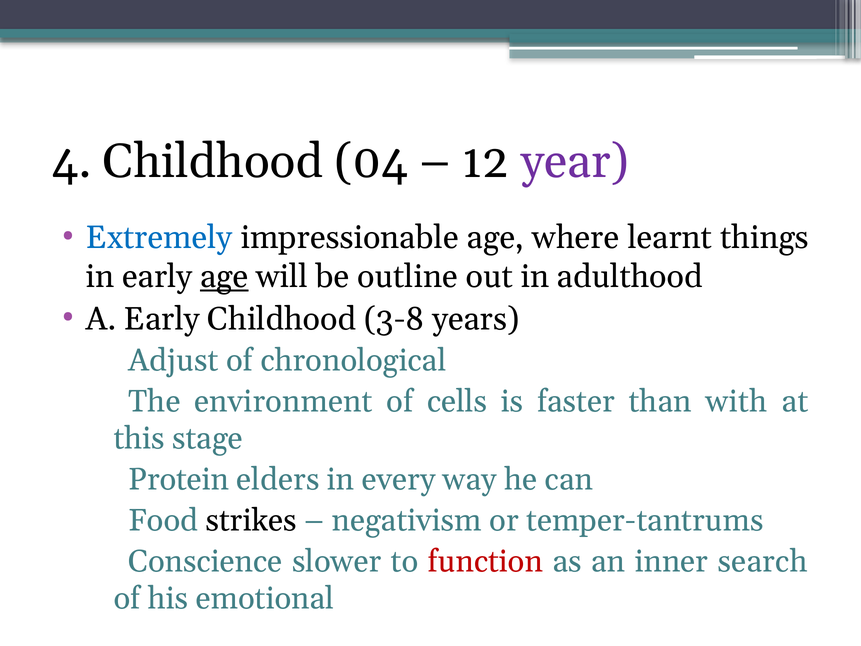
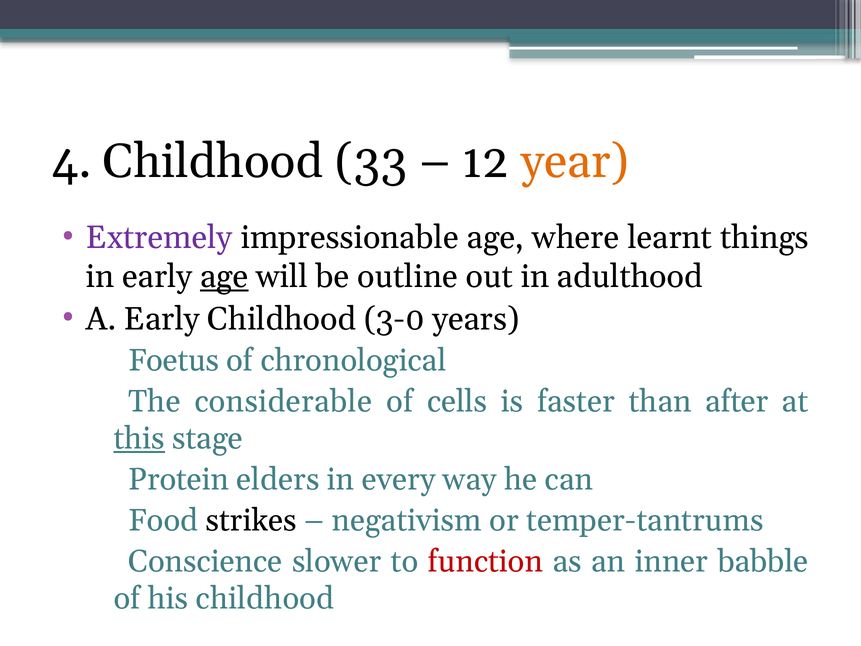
04: 04 -> 33 (371, 161)
year colour: purple -> orange (575, 161)
Extremely colour: blue -> purple (159, 238)
3-8: 3-8 -> 3-0 (394, 319)
Adjust: Adjust -> Foetus (174, 360)
environment: environment -> considerable (283, 401)
with: with -> after (737, 401)
this underline: none -> present (139, 439)
search: search -> babble (763, 561)
his emotional: emotional -> childhood (265, 598)
